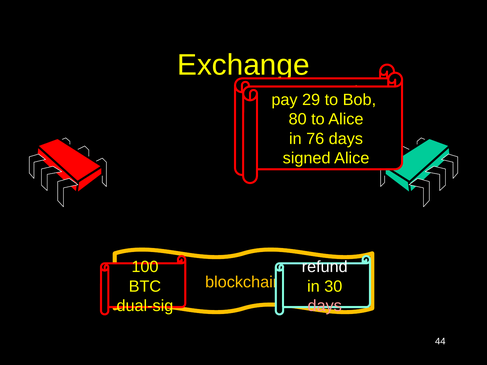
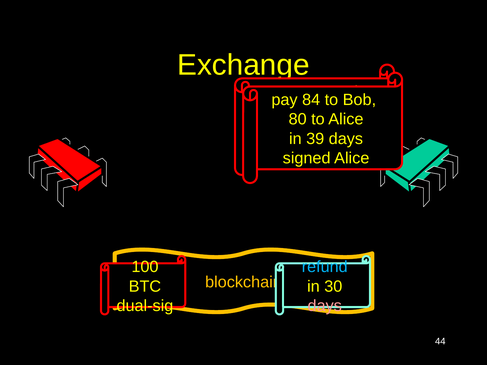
pay 29: 29 -> 84 (311, 100)
76: 76 -> 39 (315, 139)
refund colour: white -> light blue (325, 267)
